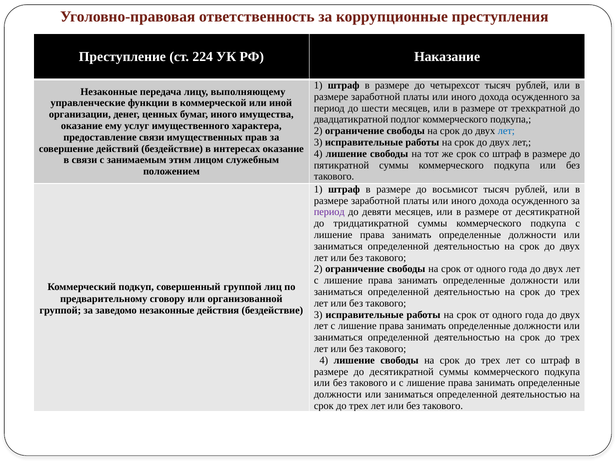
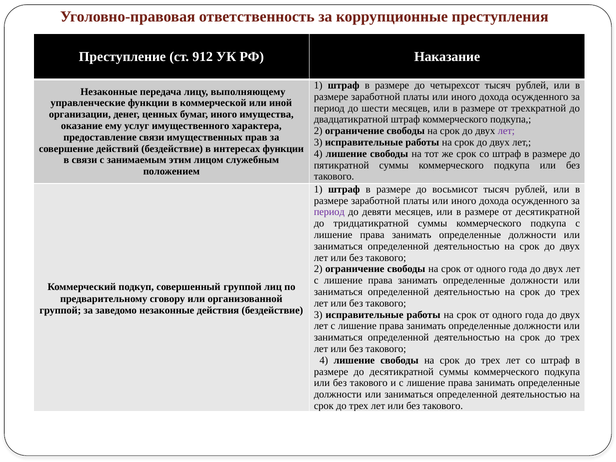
224: 224 -> 912 (203, 57)
двадцатикратной подлог: подлог -> штраф (405, 120)
лет colour: blue -> purple (506, 131)
интересах оказание: оказание -> функции (283, 149)
